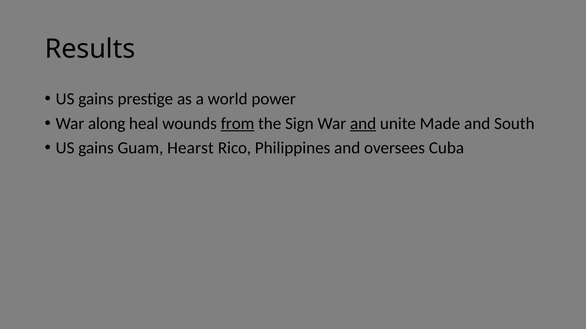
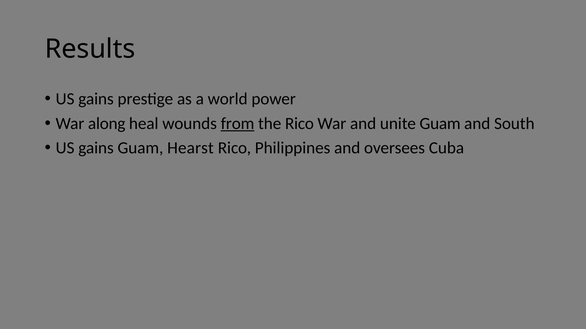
the Sign: Sign -> Rico (299, 124)
and underline: present -> none (363, 124)
unite Made: Made -> Guam (440, 124)
